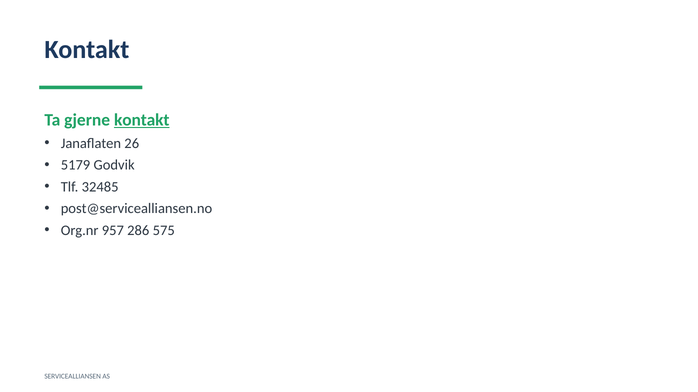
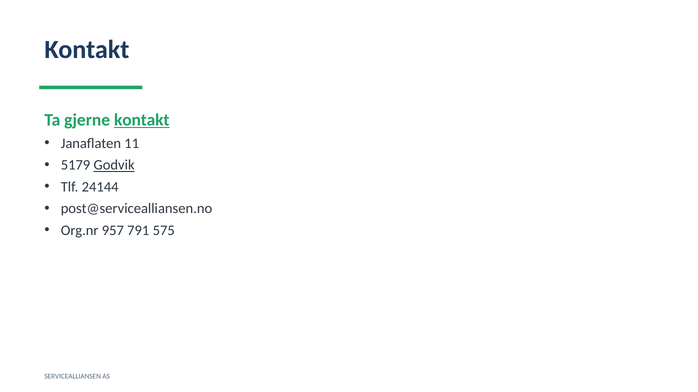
26: 26 -> 11 (132, 144)
Godvik underline: none -> present (114, 165)
32485: 32485 -> 24144 (100, 187)
286: 286 -> 791 (138, 231)
